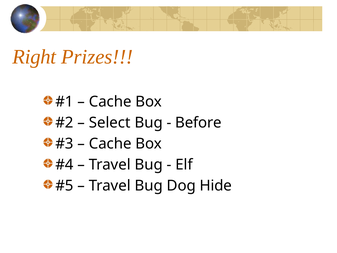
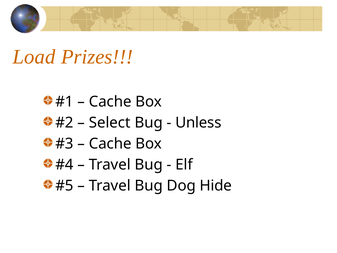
Right: Right -> Load (34, 57)
Before: Before -> Unless (198, 123)
